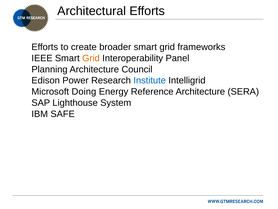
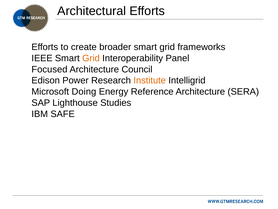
Planning: Planning -> Focused (49, 69)
Institute colour: blue -> orange (150, 80)
System: System -> Studies (116, 103)
